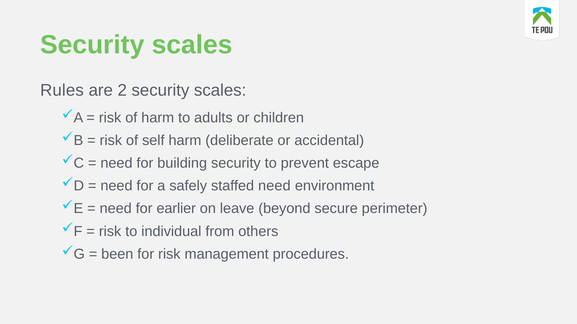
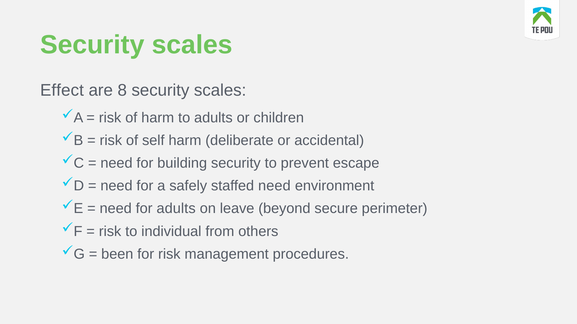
Rules: Rules -> Effect (62, 90)
2: 2 -> 8 (122, 90)
for earlier: earlier -> adults (176, 209)
